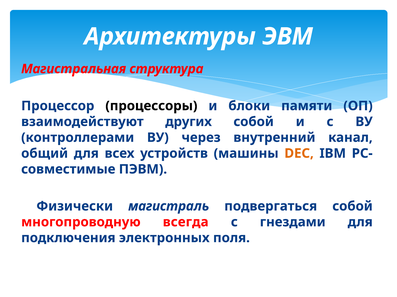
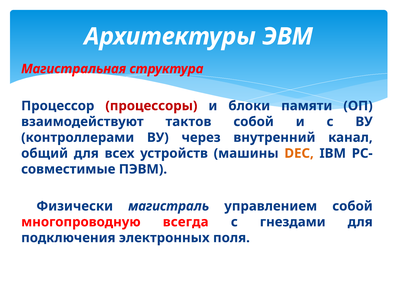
процессоры colour: black -> red (151, 106)
других: других -> тактов (188, 122)
подвергаться: подвергаться -> управлением (271, 207)
